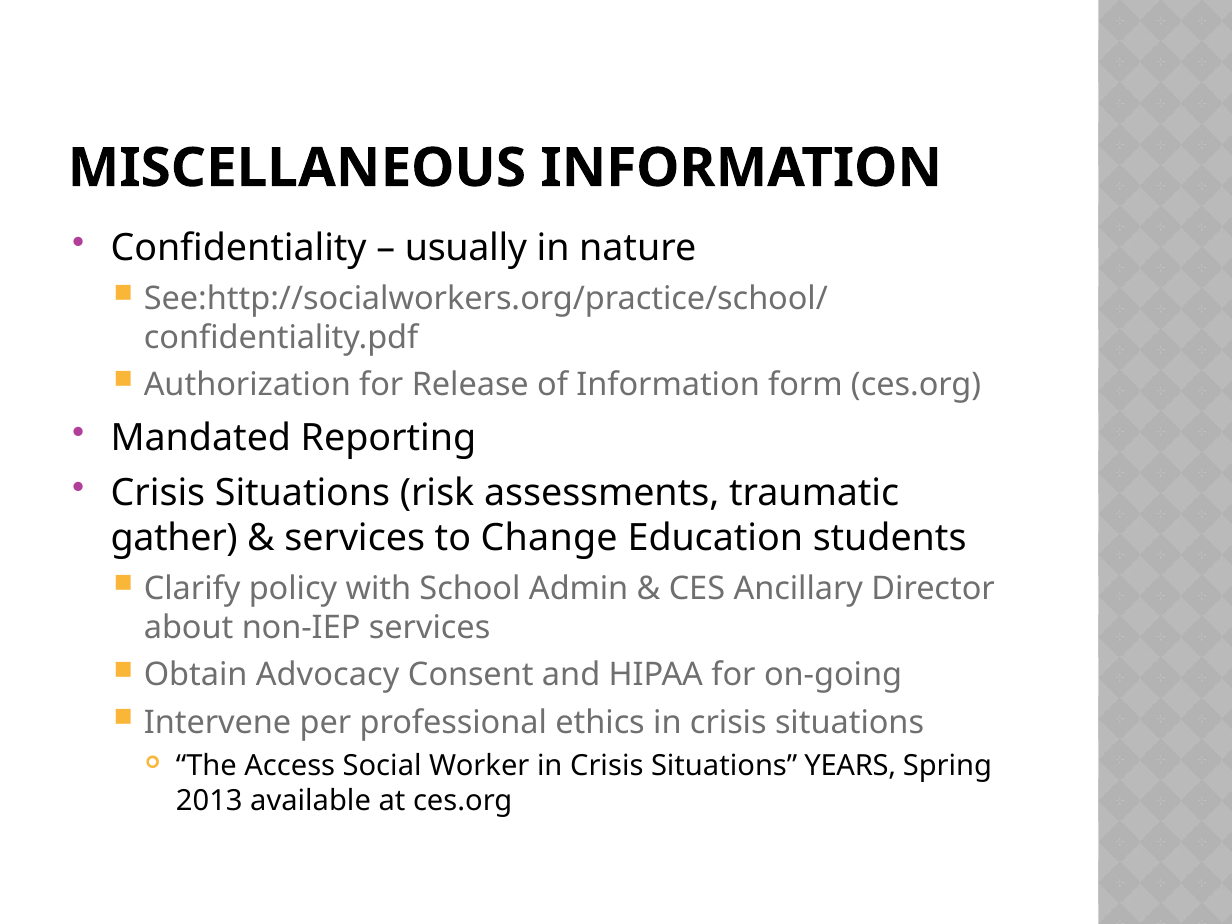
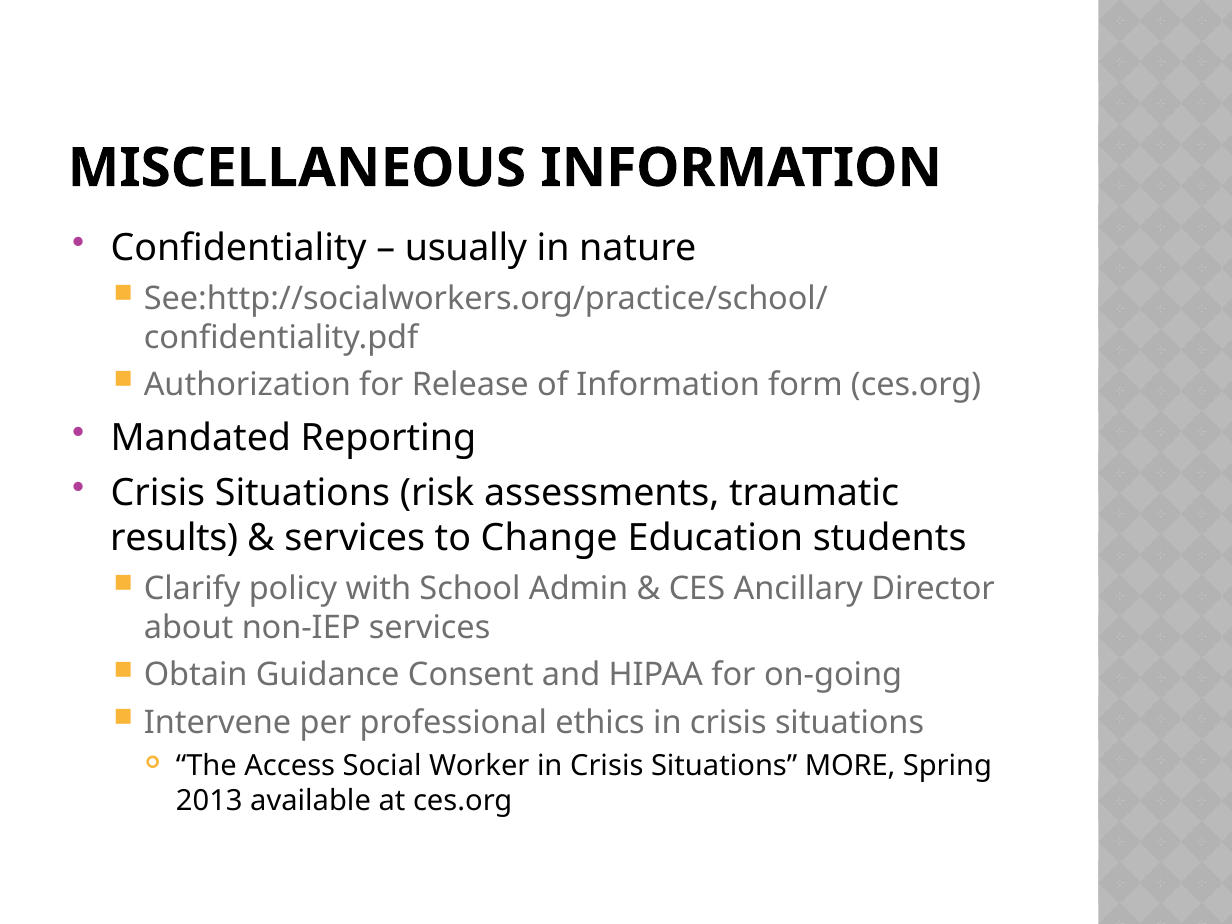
gather: gather -> results (174, 538)
Advocacy: Advocacy -> Guidance (328, 675)
YEARS: YEARS -> MORE (850, 766)
